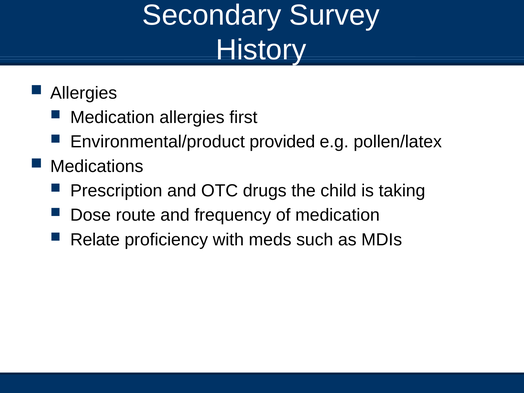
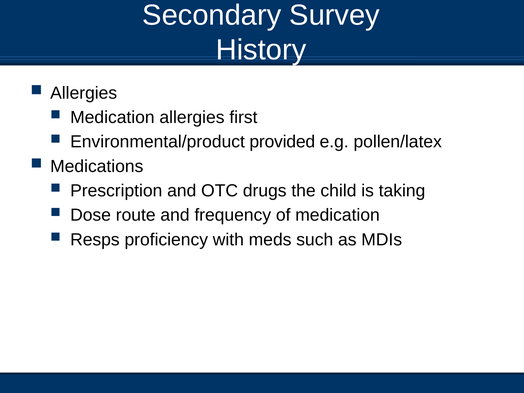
Relate: Relate -> Resps (95, 240)
